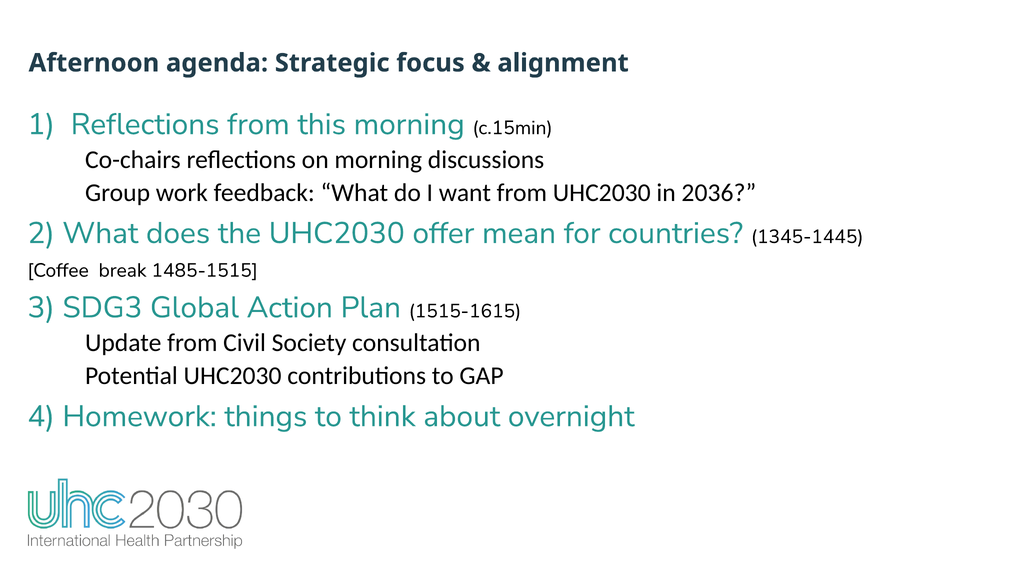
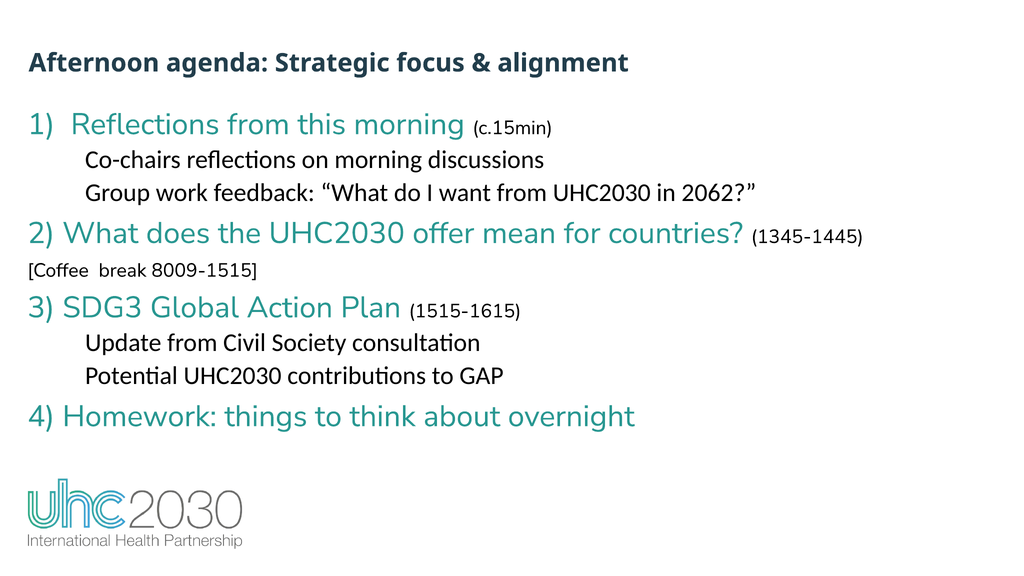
2036: 2036 -> 2062 (719, 193)
1485-1515: 1485-1515 -> 8009-1515 (205, 270)
